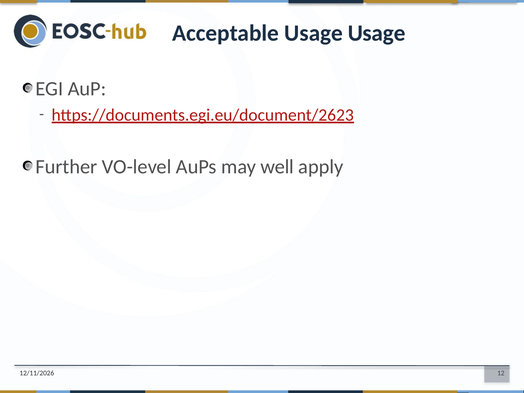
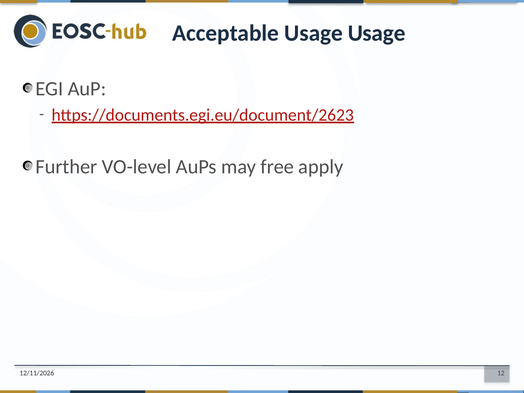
well: well -> free (277, 167)
